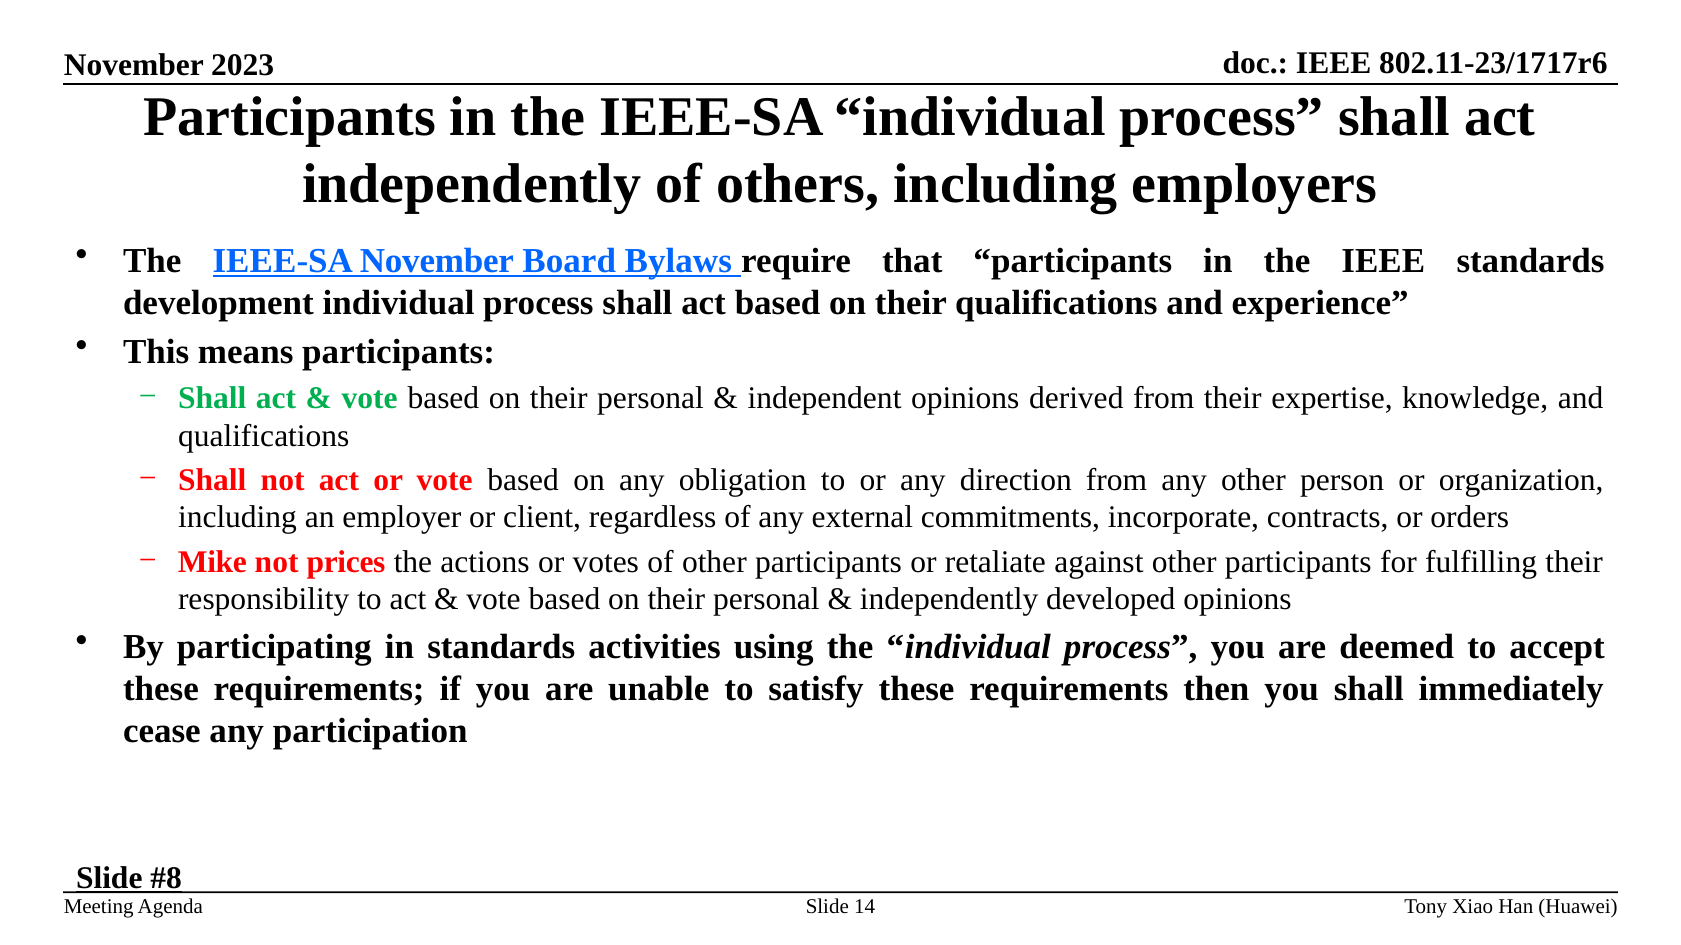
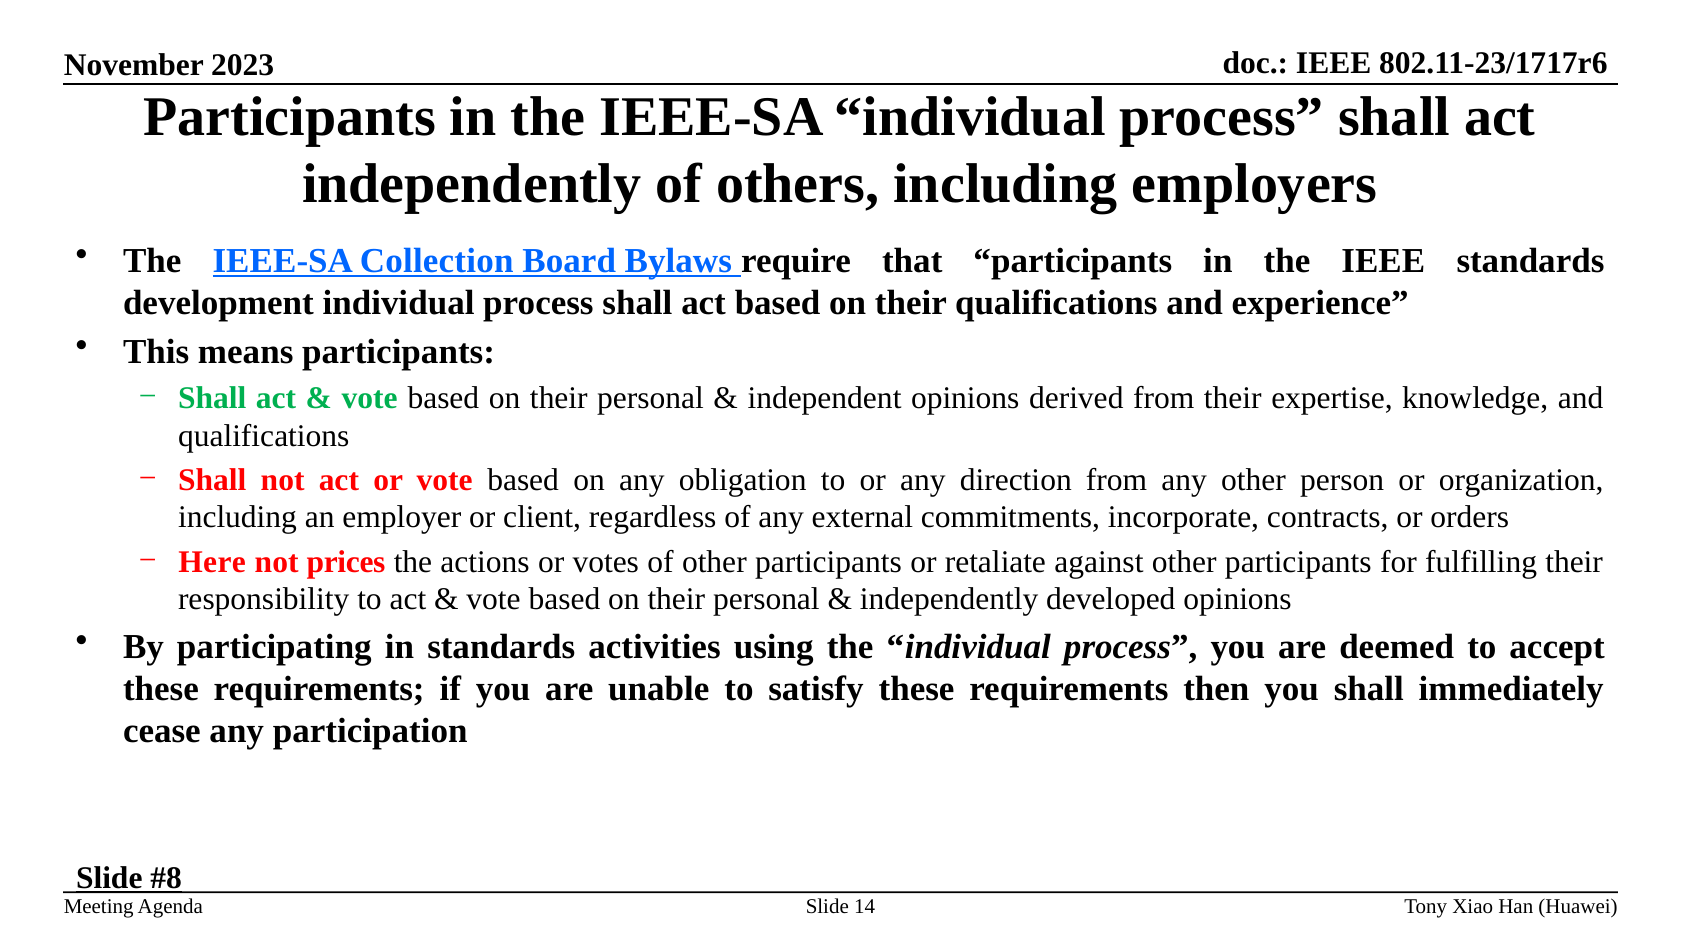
IEEE-SA November: November -> Collection (437, 261)
Mike: Mike -> Here (212, 562)
